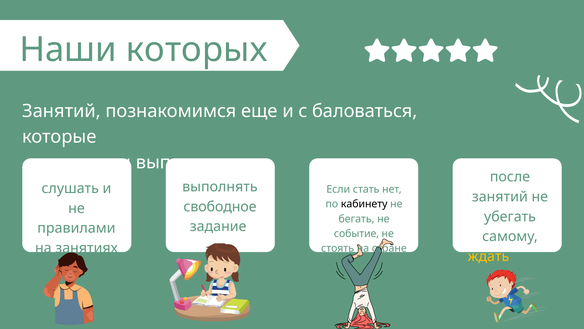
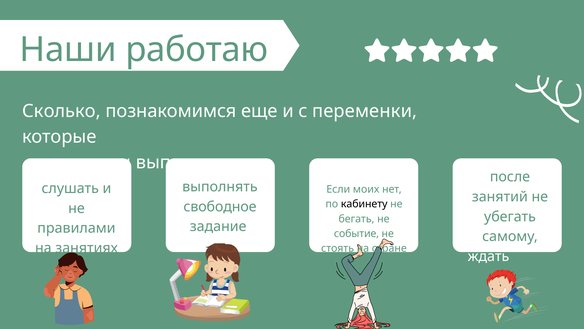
которых: которых -> работаю (197, 50)
Занятий: Занятий -> Сколько (62, 111)
баловаться: баловаться -> переменки (365, 111)
стать: стать -> моих (366, 189)
ждать colour: yellow -> white (488, 256)
